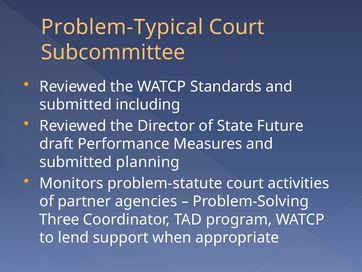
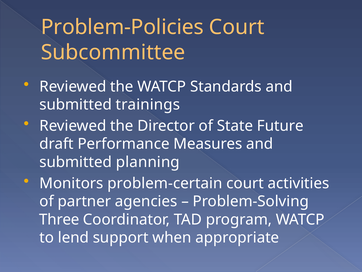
Problem-Typical: Problem-Typical -> Problem-Policies (122, 27)
including: including -> trainings (148, 105)
problem-statute: problem-statute -> problem-certain (165, 183)
